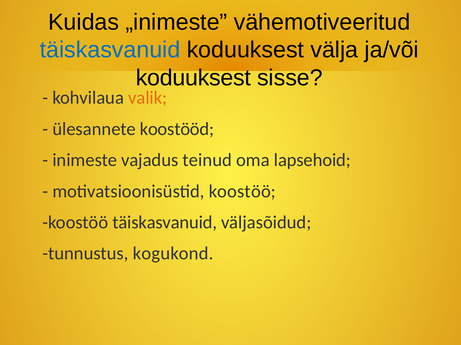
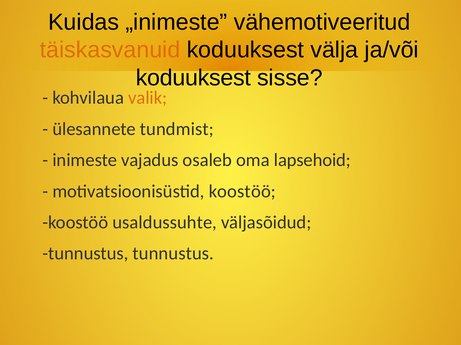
täiskasvanuid colour: blue -> orange (110, 50)
koostööd: koostööd -> tundmist (177, 129)
teinud: teinud -> osaleb (207, 160)
koostöö täiskasvanuid: täiskasvanuid -> usaldussuhte (165, 223)
tunnustus kogukond: kogukond -> tunnustus (173, 254)
